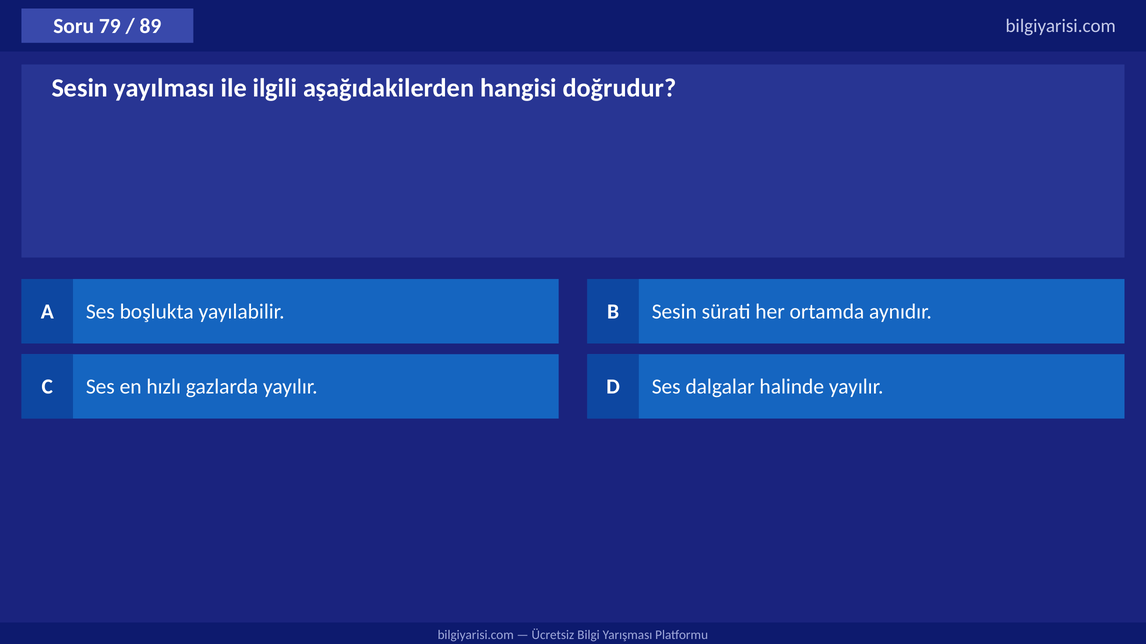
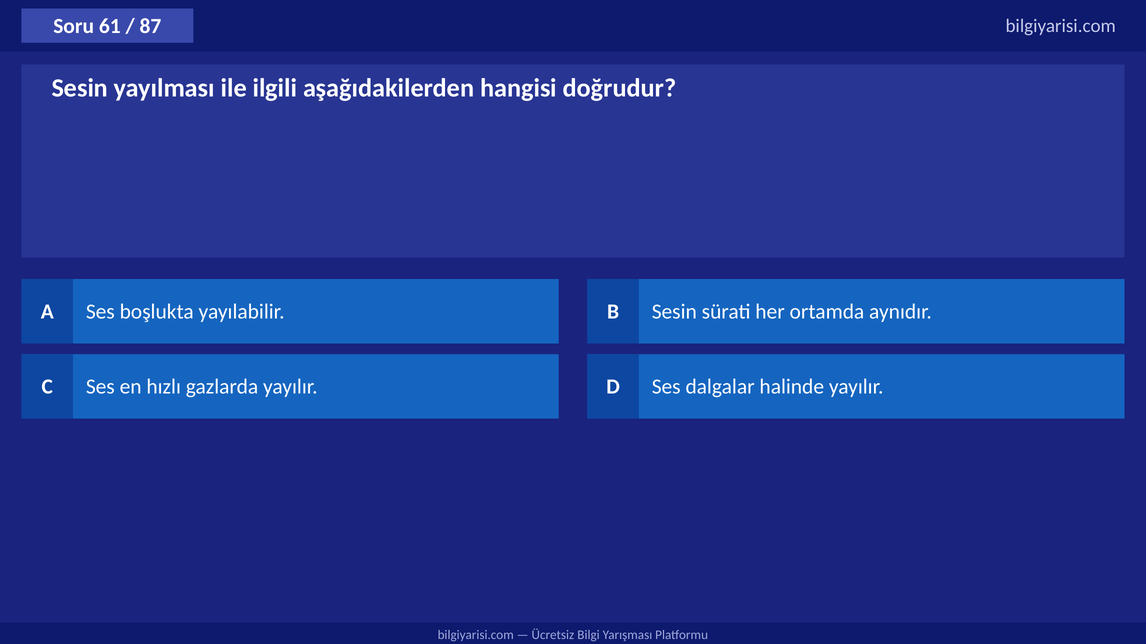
79: 79 -> 61 (110, 26)
89: 89 -> 87 (150, 26)
